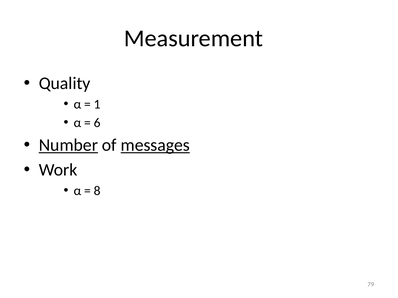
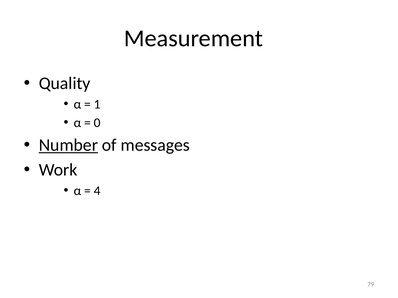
6: 6 -> 0 (97, 123)
messages underline: present -> none (155, 145)
8: 8 -> 4 (97, 191)
